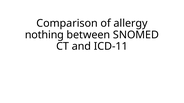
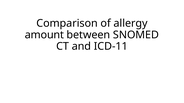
nothing: nothing -> amount (44, 35)
